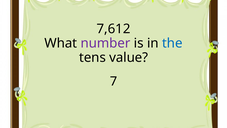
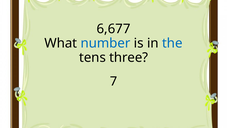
7,612: 7,612 -> 6,677 (113, 29)
number colour: purple -> blue (105, 43)
value: value -> three (129, 57)
